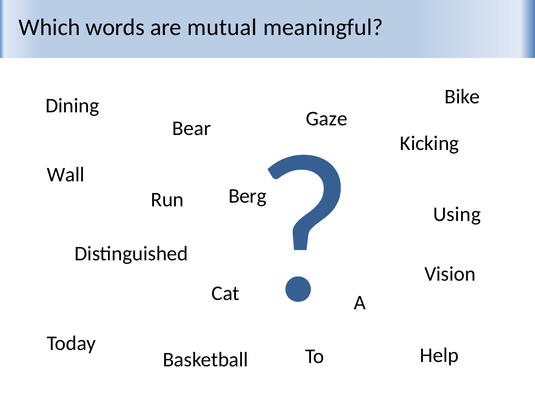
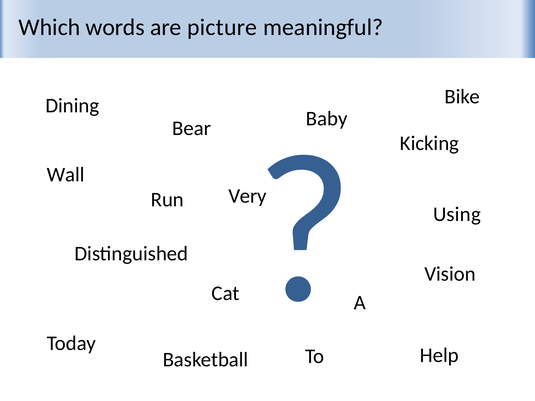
mutual: mutual -> picture (222, 27)
Gaze: Gaze -> Baby (327, 119)
Berg: Berg -> Very (247, 196)
